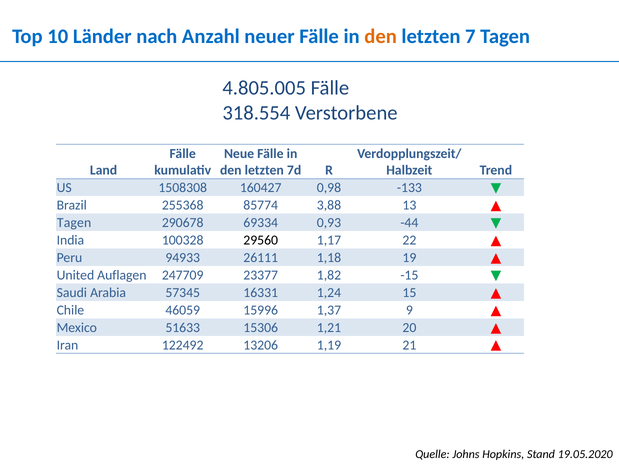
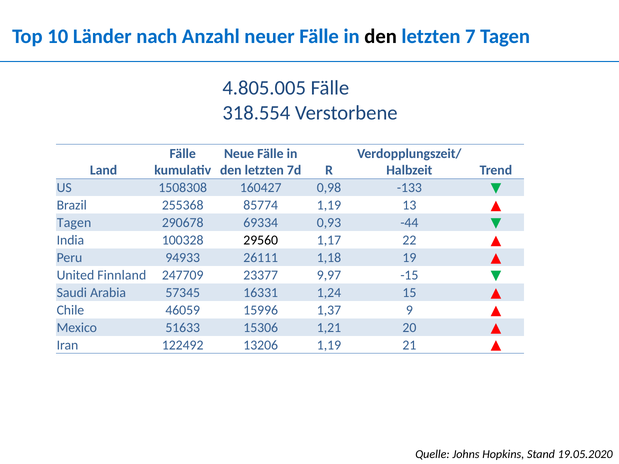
den colour: orange -> black (381, 36)
85774 3,88: 3,88 -> 1,19 (329, 205)
Auflagen: Auflagen -> Finnland (122, 275)
1,82: 1,82 -> 9,97 (329, 275)
